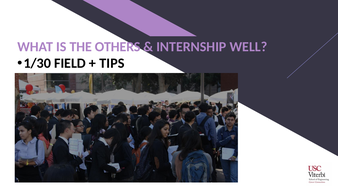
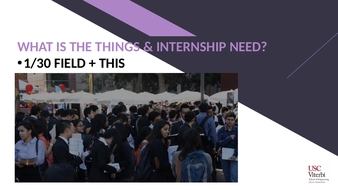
OTHERS: OTHERS -> THINGS (118, 47)
WELL: WELL -> NEED (248, 47)
TIPS: TIPS -> THIS (112, 63)
